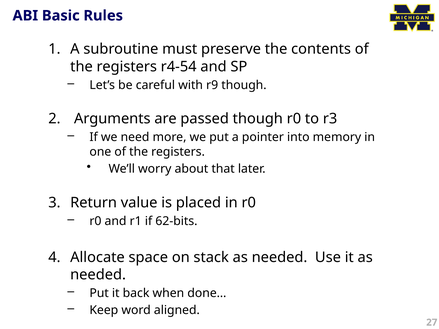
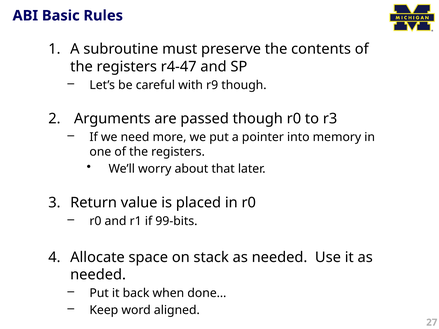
r4-54: r4-54 -> r4-47 (179, 67)
62-bits: 62-bits -> 99-bits (176, 221)
